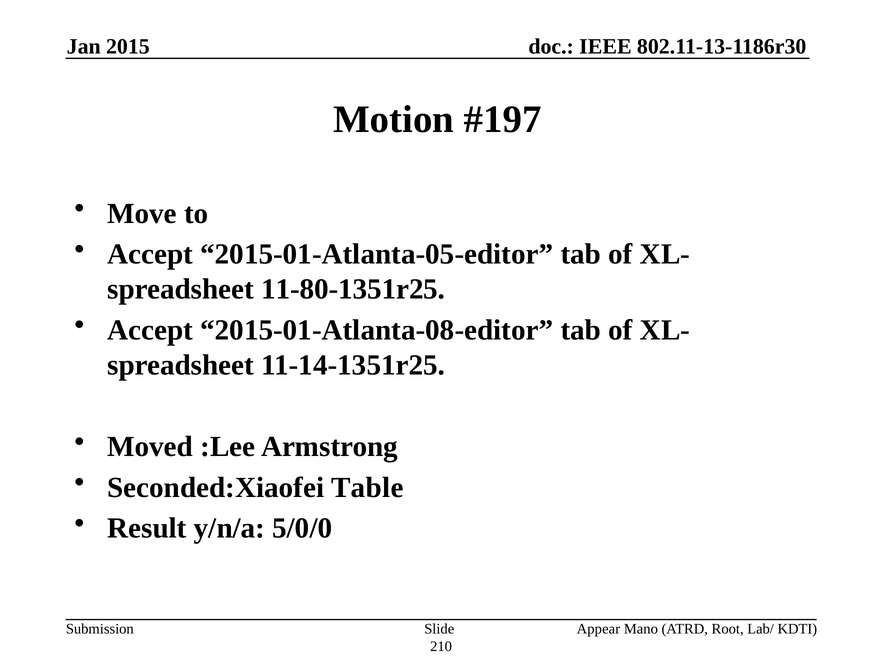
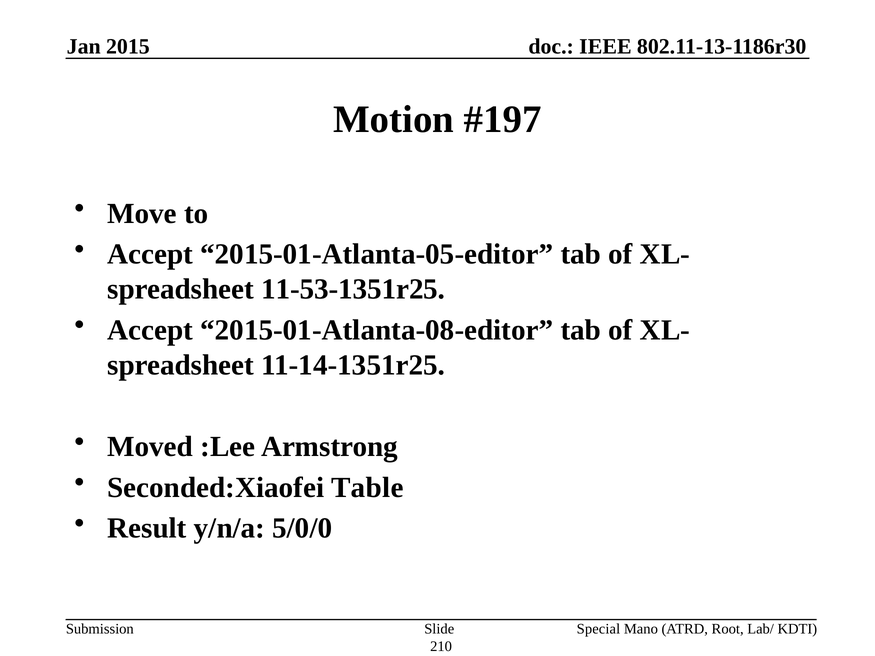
11-80-1351r25: 11-80-1351r25 -> 11-53-1351r25 (353, 289)
Appear: Appear -> Special (598, 629)
